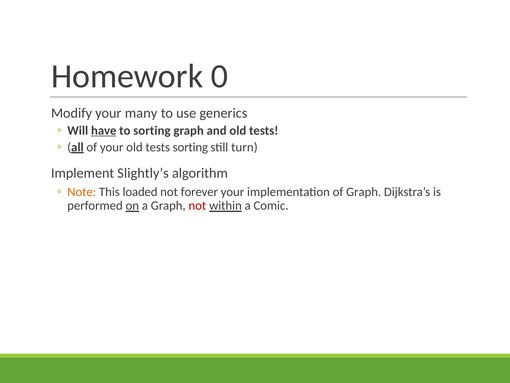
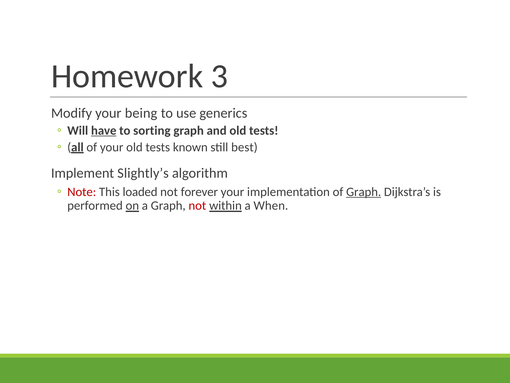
0: 0 -> 3 (219, 76)
many: many -> being (141, 113)
tests sorting: sorting -> known (190, 147)
turn: turn -> best (244, 147)
Note colour: orange -> red (82, 192)
Graph underline: none -> present (364, 192)
Comic: Comic -> When (271, 205)
